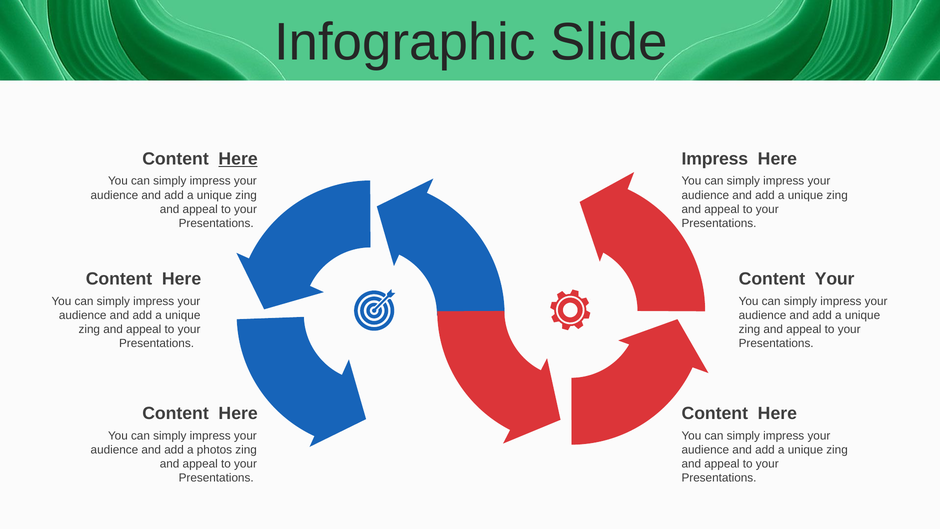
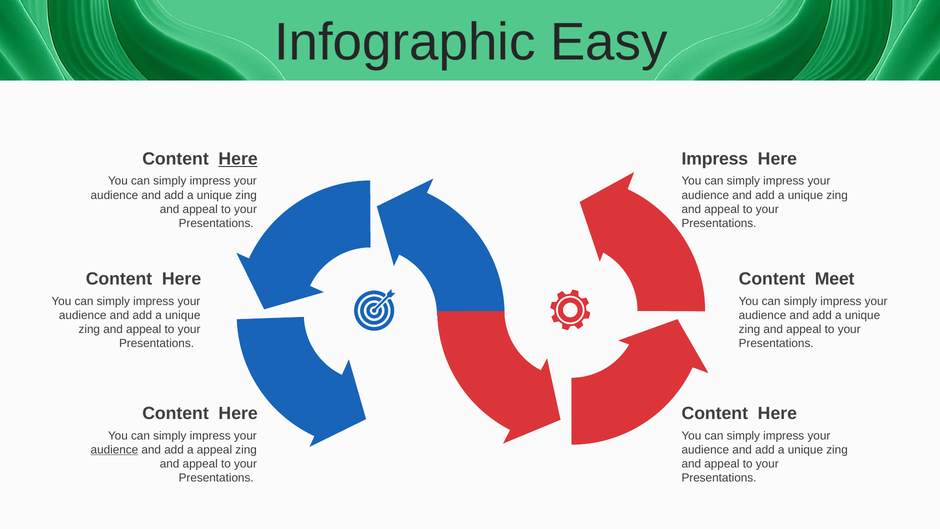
Slide: Slide -> Easy (609, 43)
Content Your: Your -> Meet (835, 279)
audience underline: none -> present (114, 450)
a photos: photos -> appeal (214, 450)
